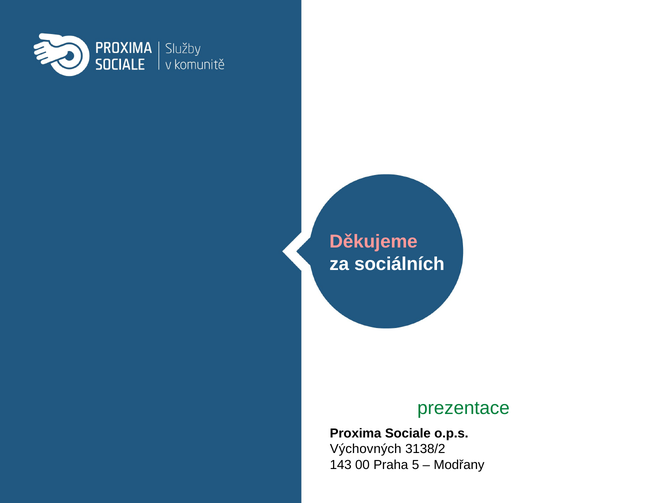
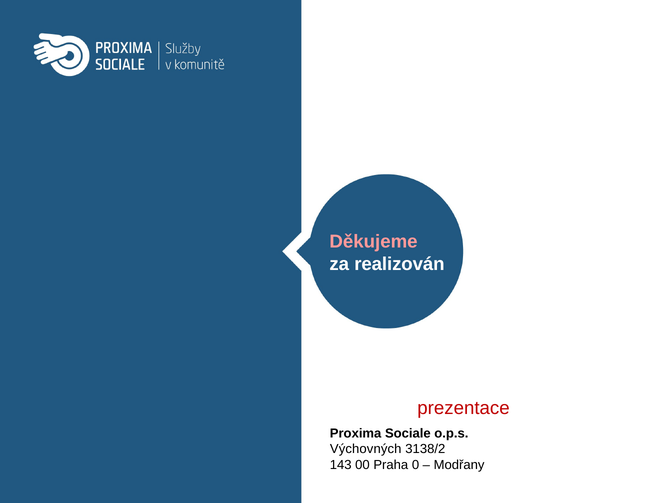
sociálních: sociálních -> realizován (399, 264)
prezentace colour: green -> red (464, 408)
5: 5 -> 0 (416, 465)
